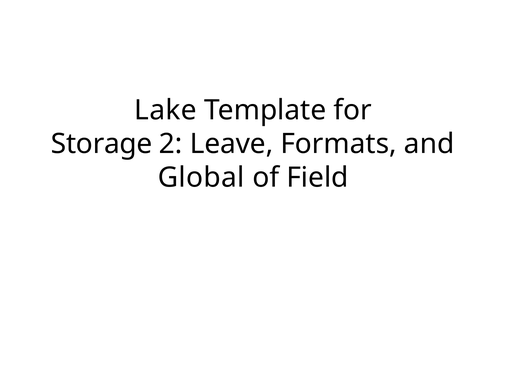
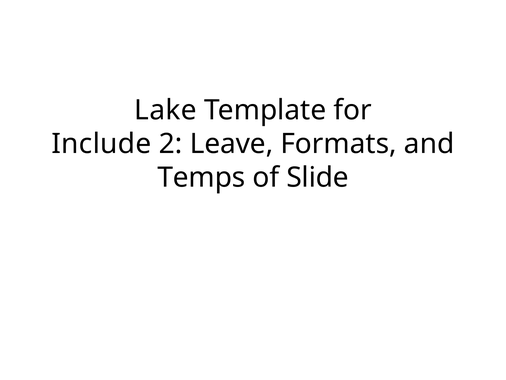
Storage: Storage -> Include (101, 144)
Global: Global -> Temps (201, 177)
Field: Field -> Slide (318, 177)
